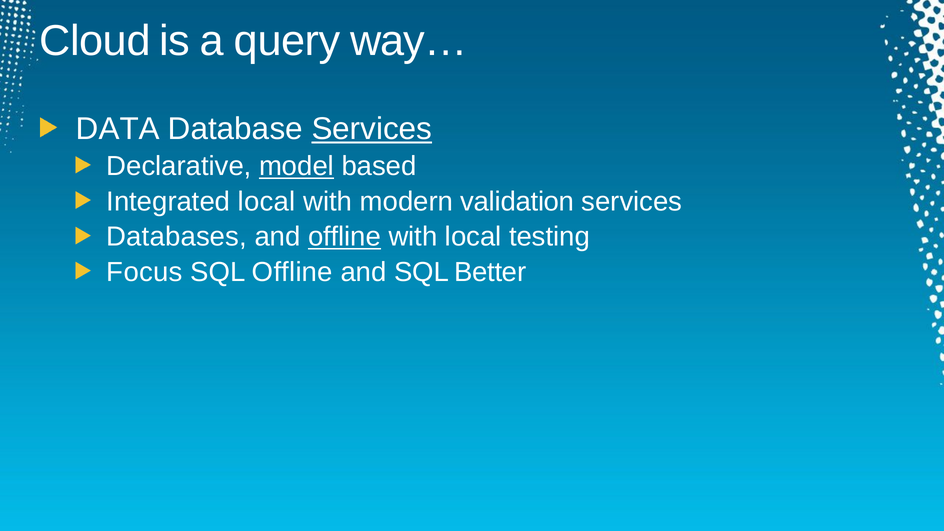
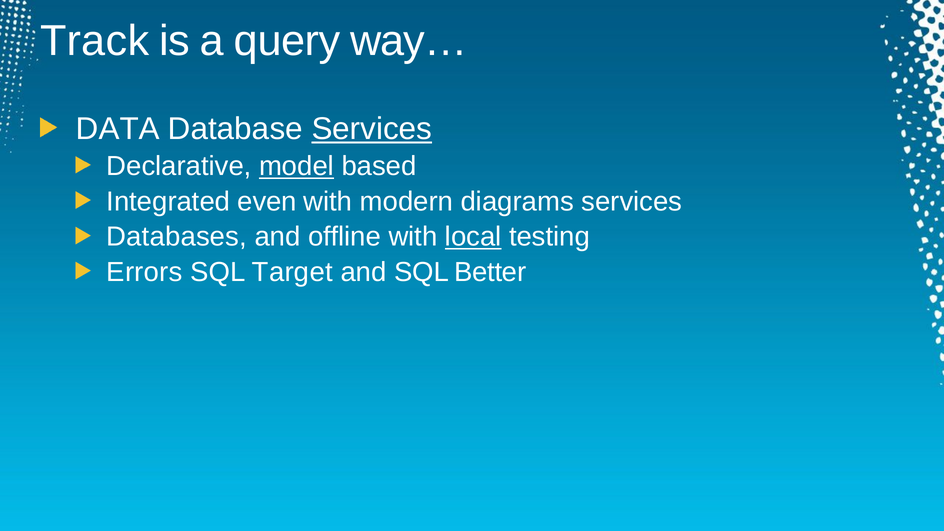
Cloud: Cloud -> Track (95, 41)
Integrated local: local -> even (267, 202)
validation: validation -> diagrams (517, 202)
offline underline: present -> none (345, 237)
local underline: none -> present (473, 237)
Focus: Focus -> Errors (145, 272)
SQL Offline: Offline -> Target (292, 272)
